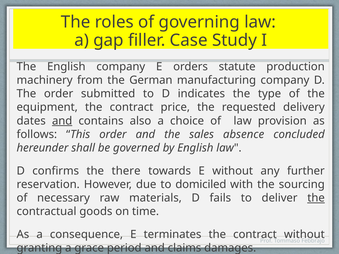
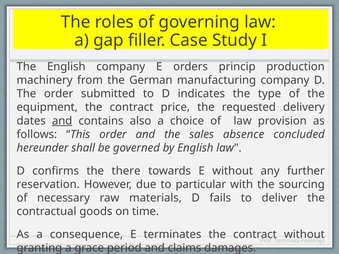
statute: statute -> princip (237, 67)
domiciled: domiciled -> particular (201, 185)
the underline: present -> none (316, 198)
